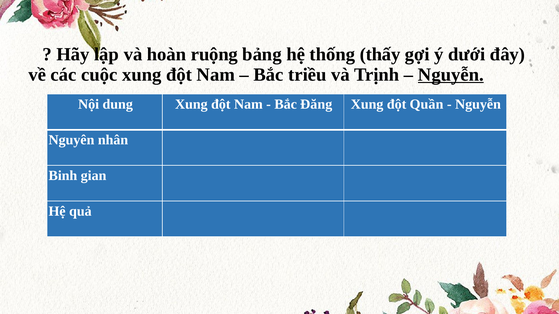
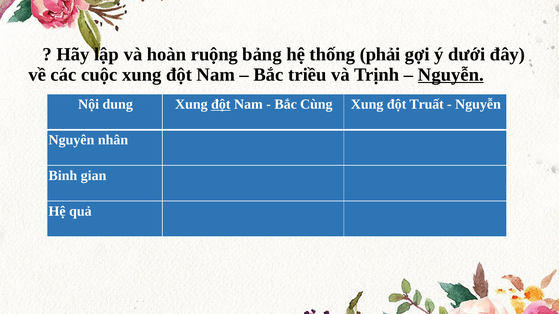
thấy: thấy -> phải (380, 54)
đột underline: none -> present (221, 104)
Đăng: Đăng -> Cùng (316, 104)
Quần: Quần -> Truất (427, 104)
